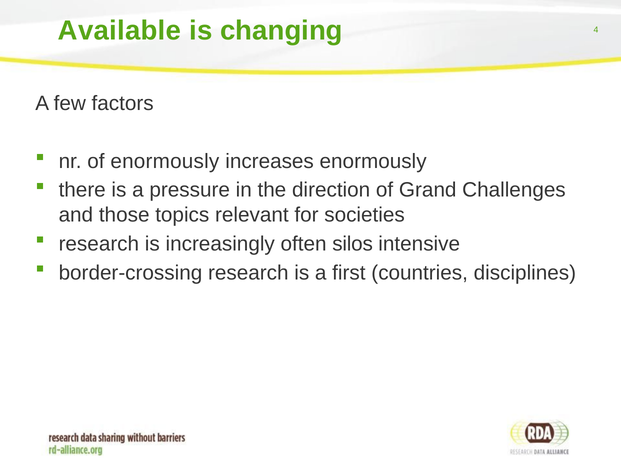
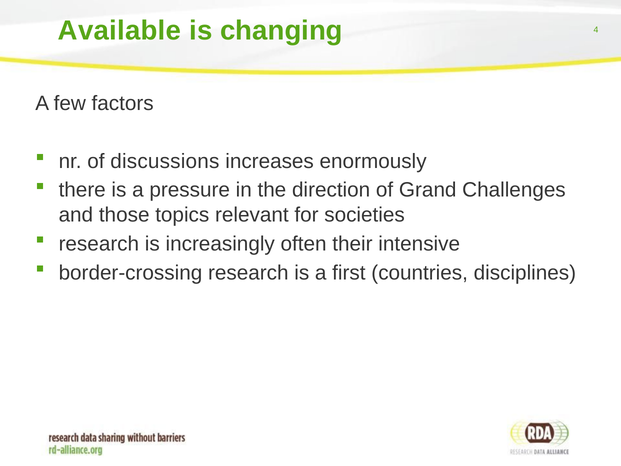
of enormously: enormously -> discussions (165, 161)
silos: silos -> their (352, 244)
